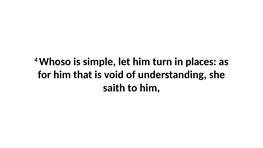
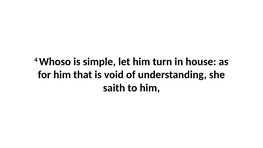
places: places -> house (201, 62)
